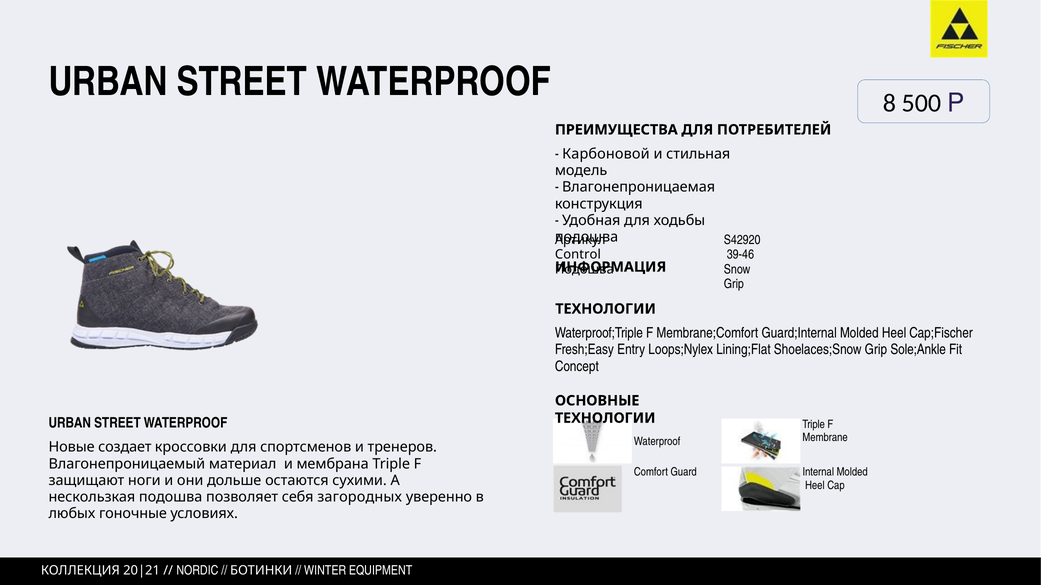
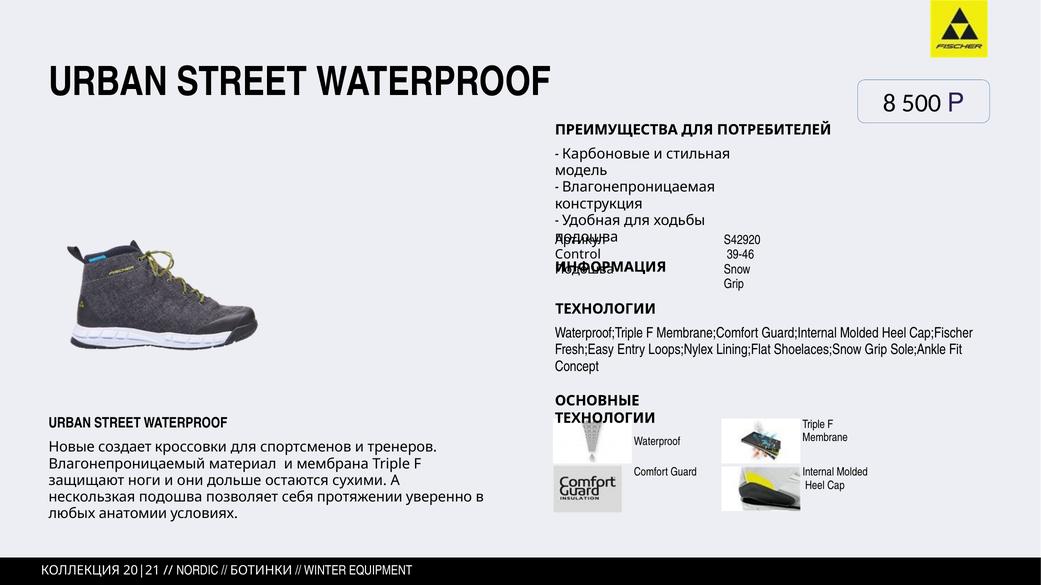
Карбоновой: Карбоновой -> Карбоновые (606, 154)
загородных: загородных -> протяжении (360, 497)
гоночные: гоночные -> анатомии (133, 514)
